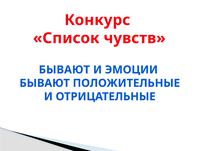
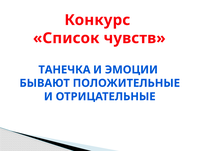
БЫВАЮТ: БЫВАЮТ -> ТАНЕЧКА (64, 70)
